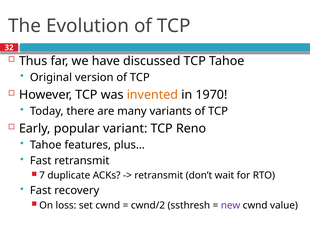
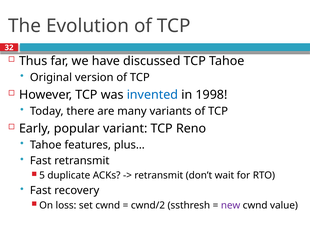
invented colour: orange -> blue (152, 95)
1970: 1970 -> 1998 (211, 95)
7: 7 -> 5 (42, 176)
